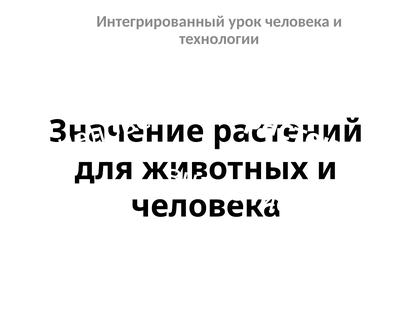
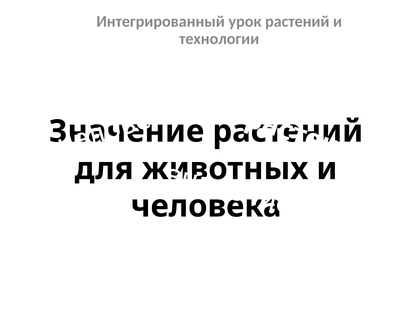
урок человека: человека -> растений (297, 22)
